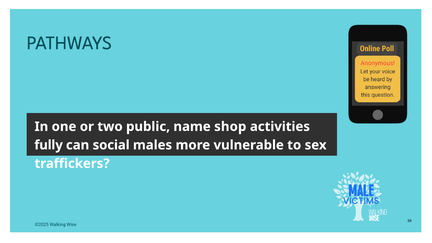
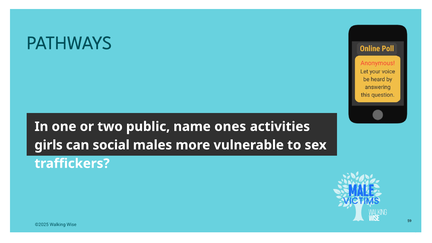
shop: shop -> ones (230, 127)
fully: fully -> girls (49, 145)
